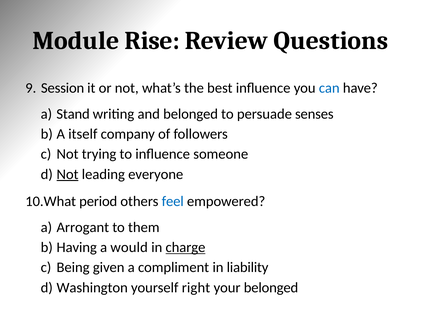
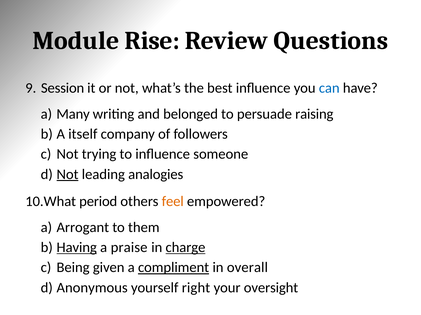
Stand: Stand -> Many (73, 114)
senses: senses -> raising (314, 114)
everyone: everyone -> analogies (156, 175)
feel colour: blue -> orange (173, 202)
Having underline: none -> present (77, 248)
would: would -> praise (129, 248)
compliment underline: none -> present (174, 268)
liability: liability -> overall (247, 268)
Washington: Washington -> Anonymous (92, 288)
your belonged: belonged -> oversight (271, 288)
